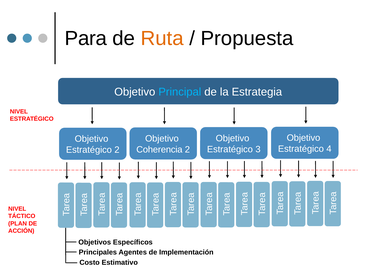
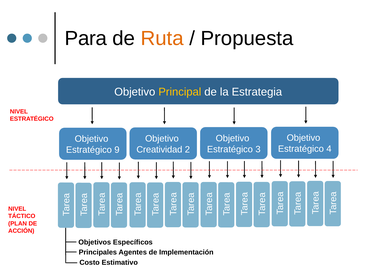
Principal colour: light blue -> yellow (180, 92)
Coherencia: Coherencia -> Creatividad (159, 150)
Estratégico 2: 2 -> 9 (117, 150)
